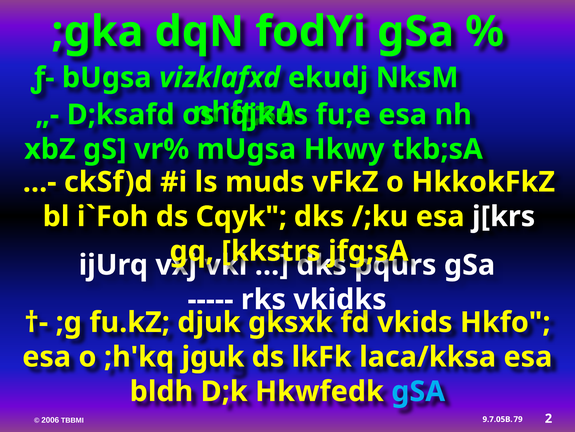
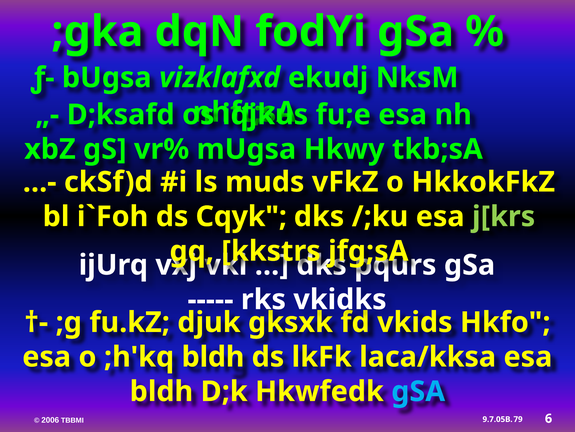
j[krs colour: white -> light green (504, 216)
;h'kq jguk: jguk -> bldh (213, 356)
2: 2 -> 6 (549, 418)
